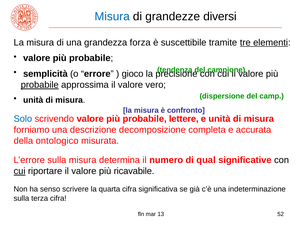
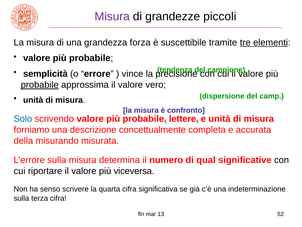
Misura colour: blue -> purple (112, 17)
diversi: diversi -> piccoli (220, 17)
gioco: gioco -> vince (133, 74)
decomposizione: decomposizione -> concettualmente (152, 130)
ontologico: ontologico -> misurando (57, 141)
cui underline: present -> none (20, 171)
ricavabile: ricavabile -> viceversa (134, 171)
